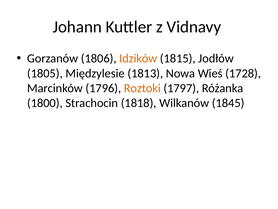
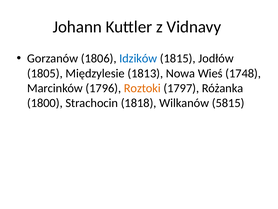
Idzików colour: orange -> blue (138, 58)
1728: 1728 -> 1748 (243, 73)
1845: 1845 -> 5815 (228, 103)
